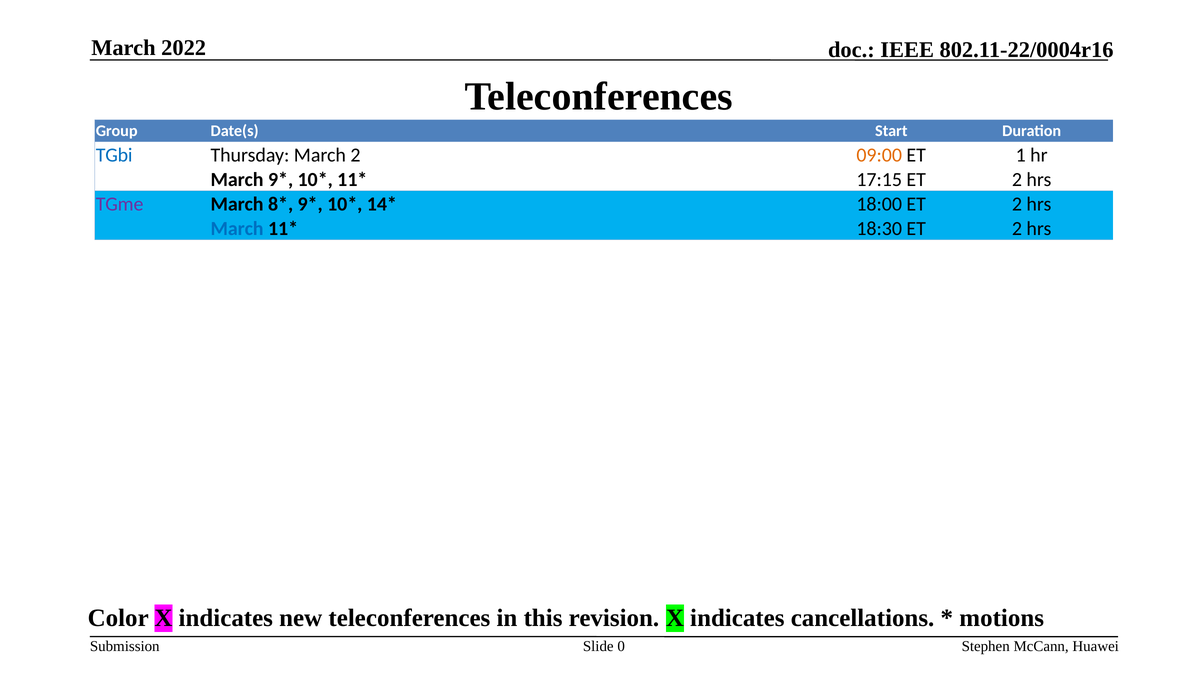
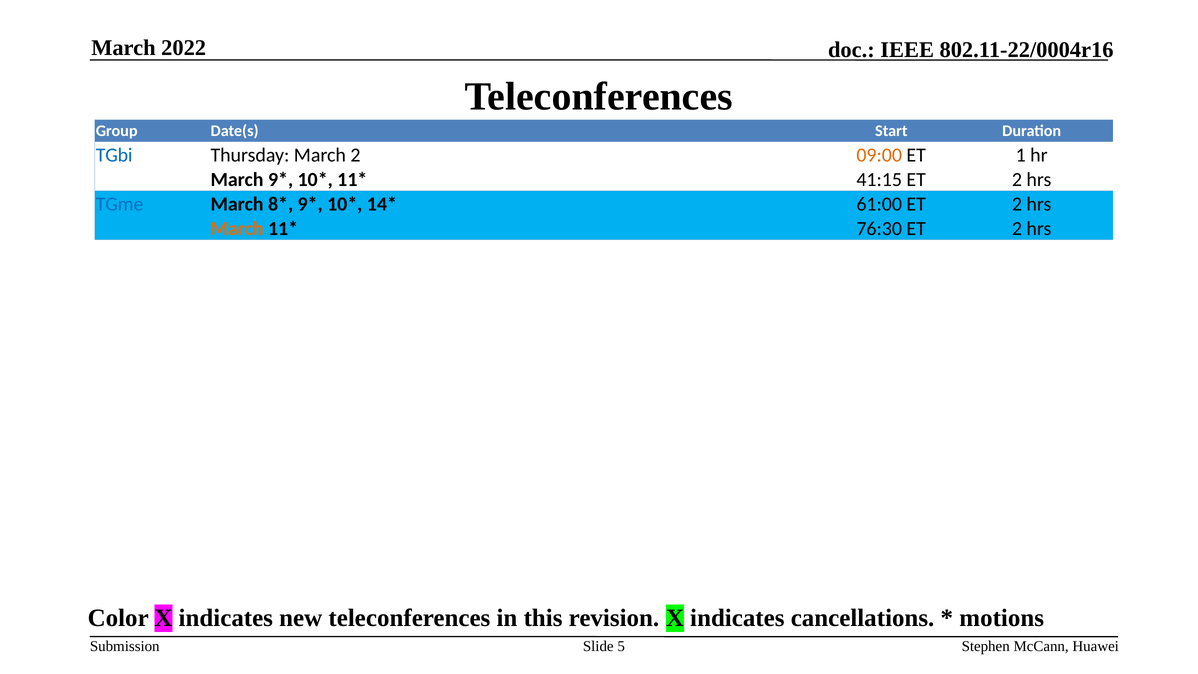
17:15: 17:15 -> 41:15 (879, 180)
TGme colour: purple -> blue (120, 204)
18:00: 18:00 -> 61:00 (879, 204)
March colour: blue -> orange (237, 229)
18:30: 18:30 -> 76:30 (879, 229)
0: 0 -> 5 (621, 646)
